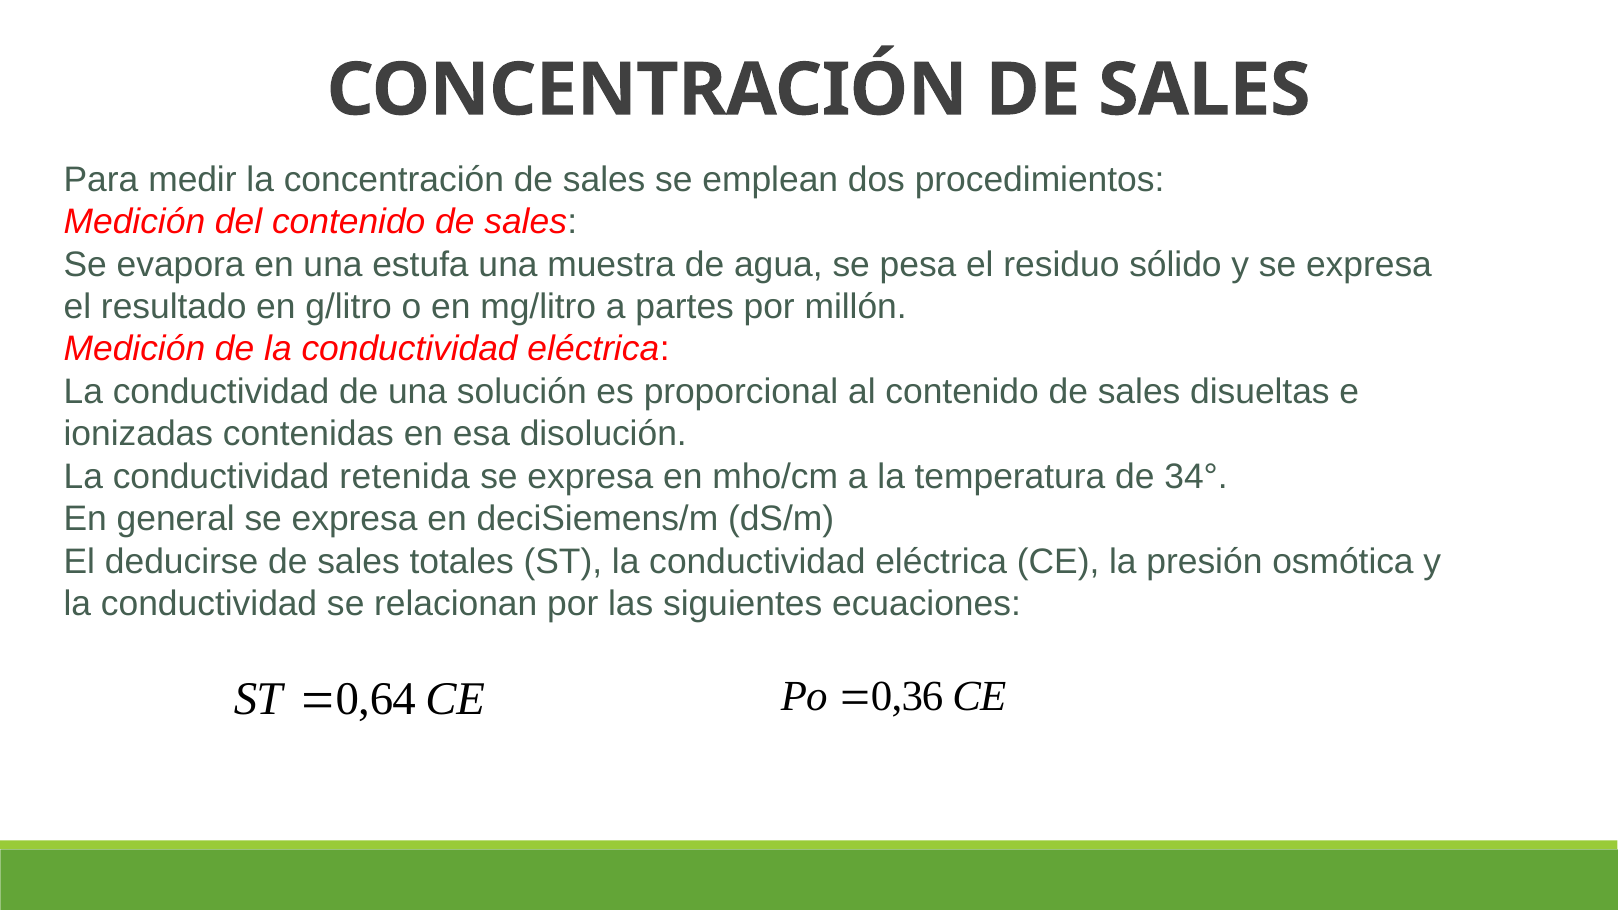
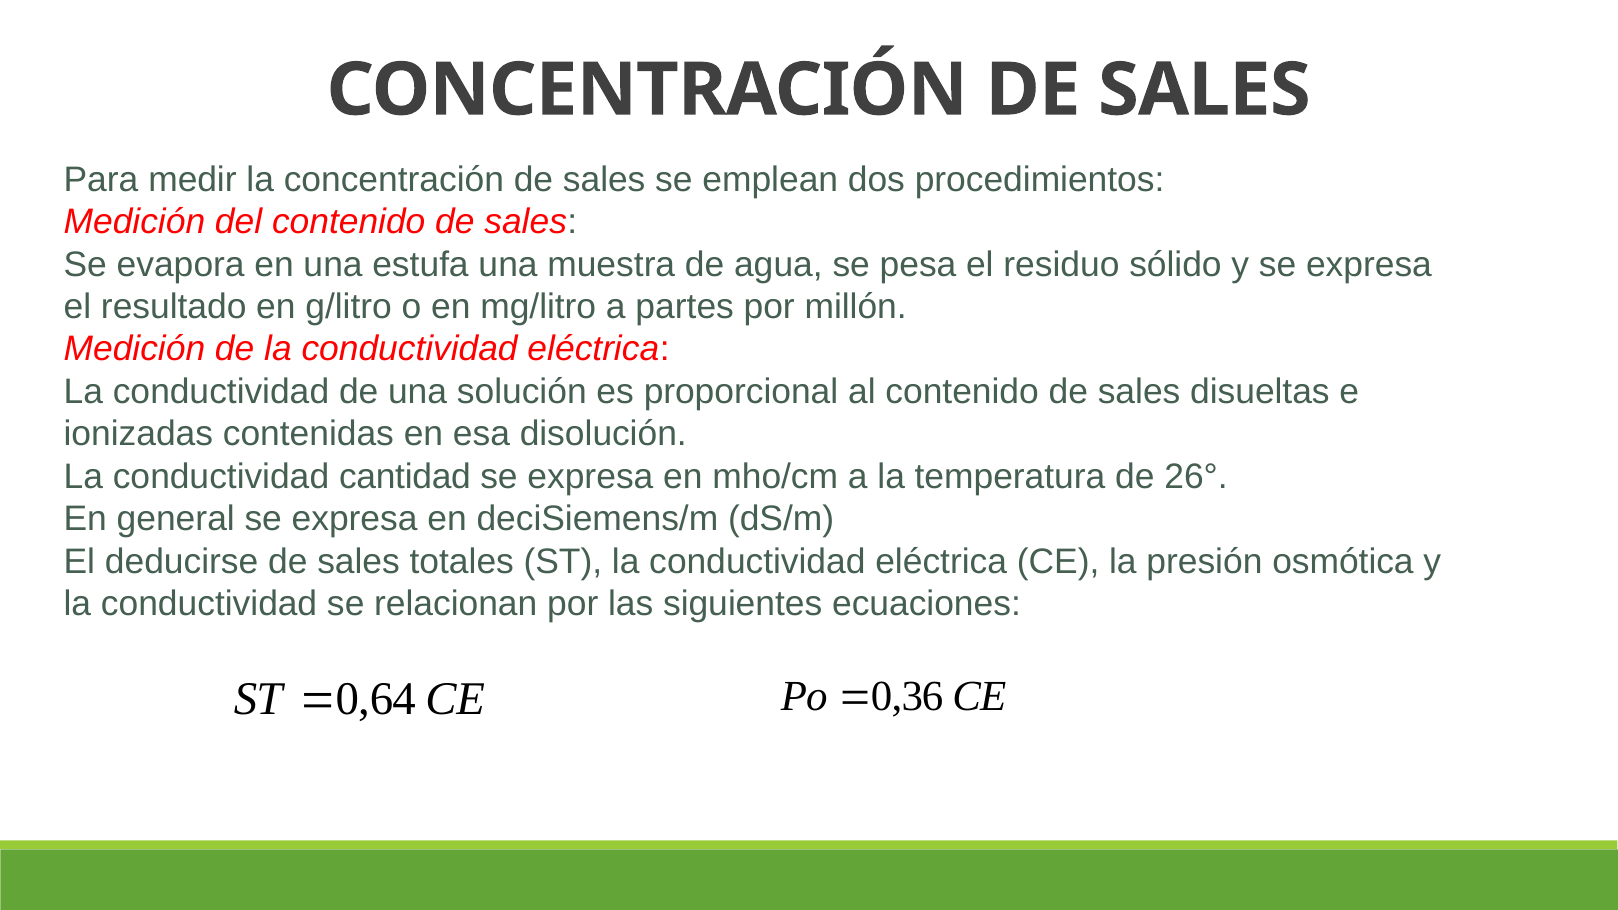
retenida: retenida -> cantidad (405, 477)
34°: 34° -> 26° (1196, 477)
